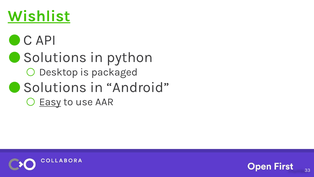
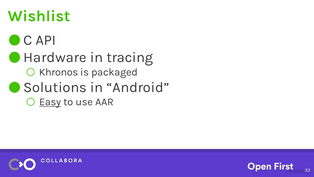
Wishlist underline: present -> none (39, 16)
Solutions: Solutions -> Hardware (55, 57)
python: python -> tracing (130, 57)
Desktop: Desktop -> Khronos (58, 72)
